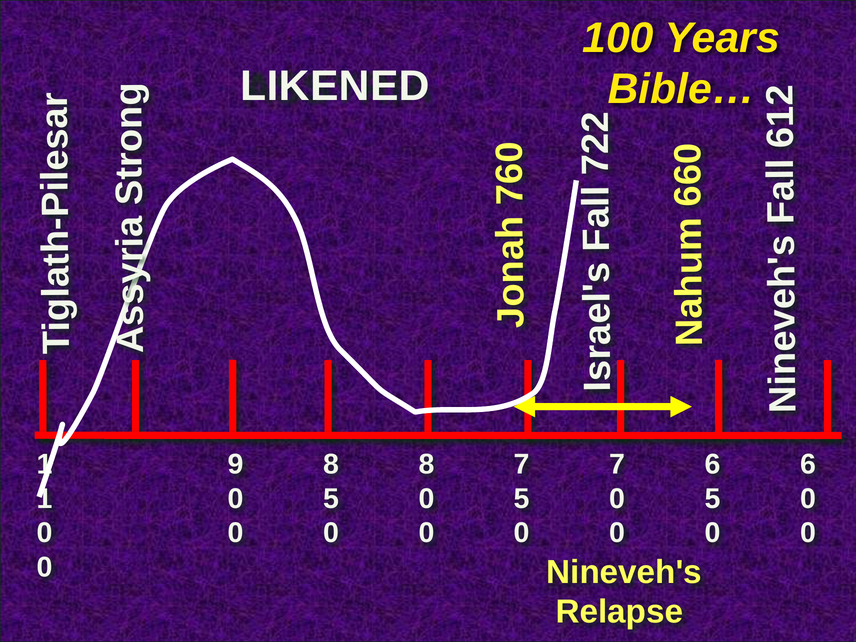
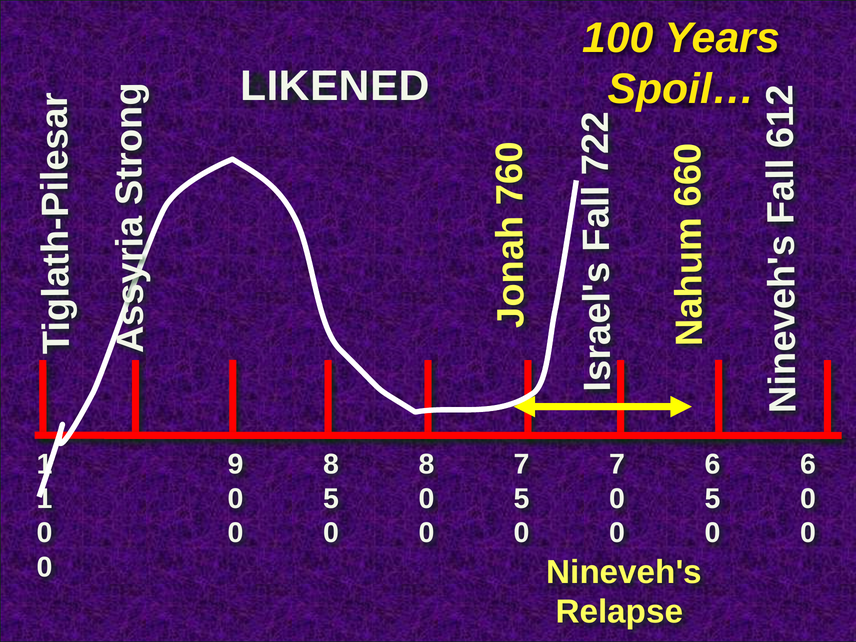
Bible…: Bible… -> Spoil… (681, 89)
